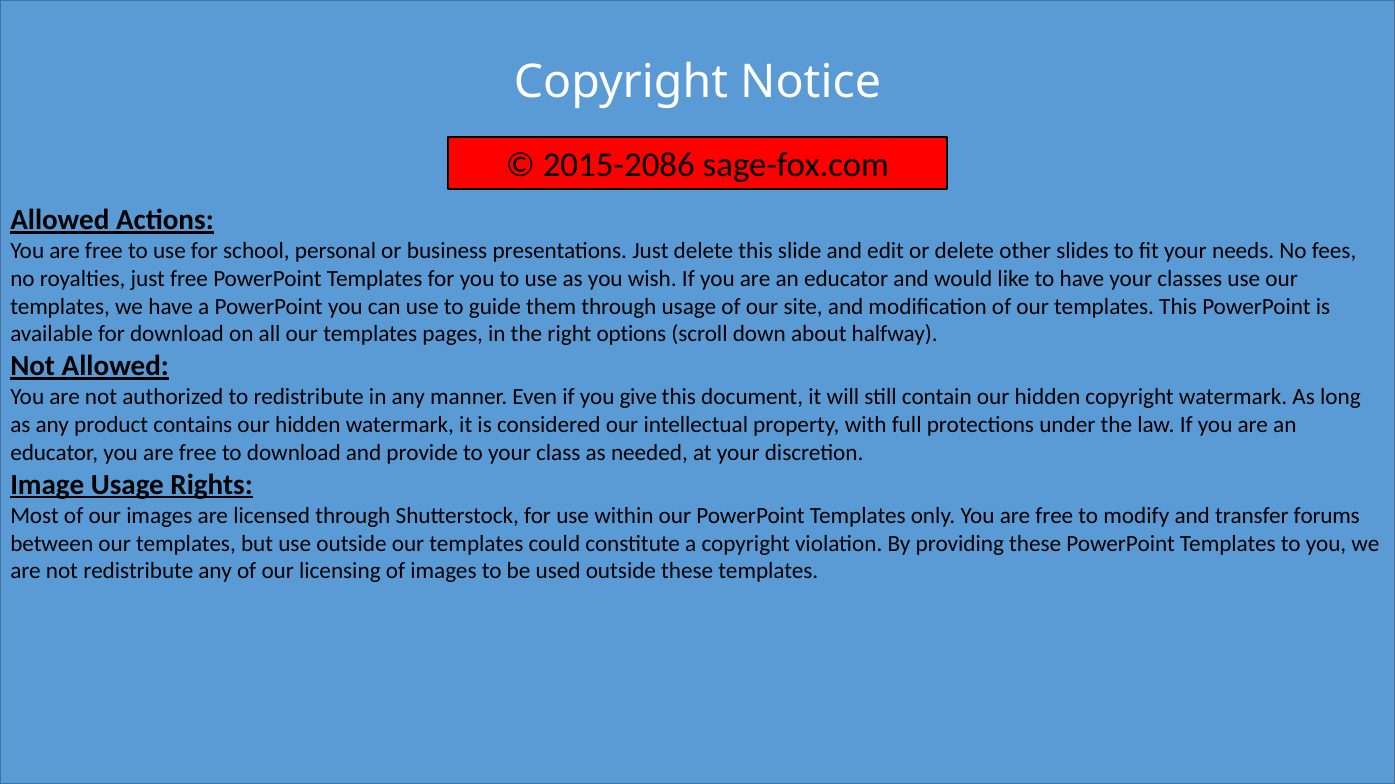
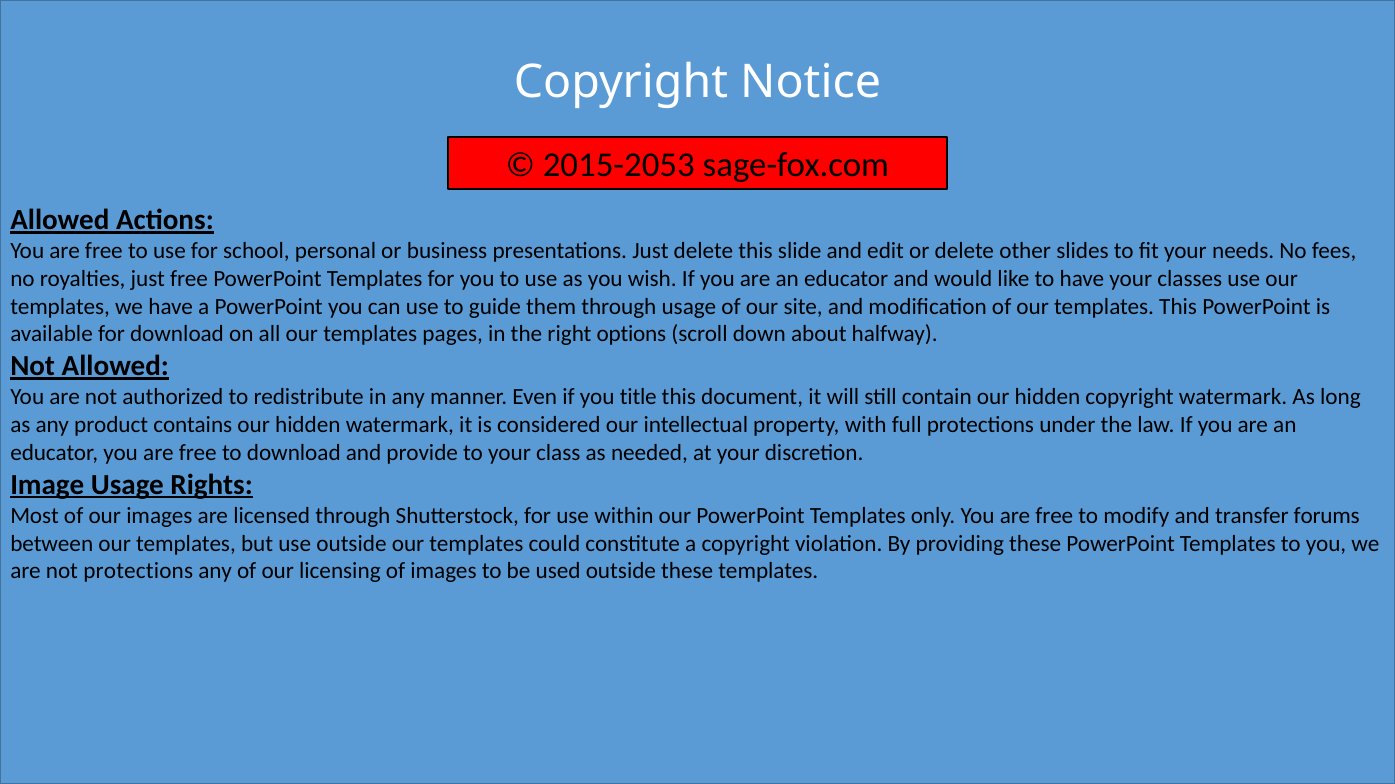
2015-2086: 2015-2086 -> 2015-2053 (619, 166)
give: give -> title (638, 397)
not redistribute: redistribute -> protections (138, 572)
